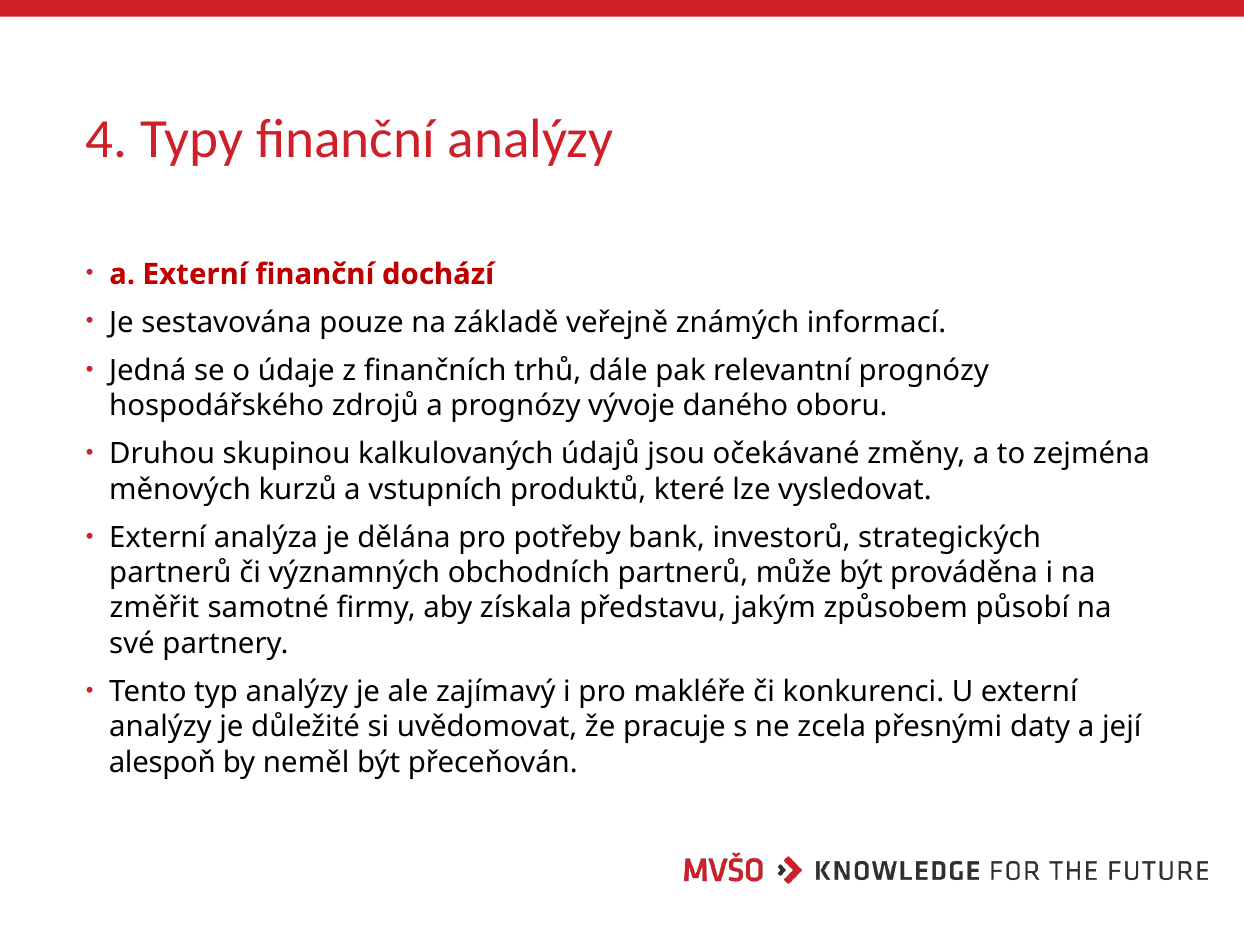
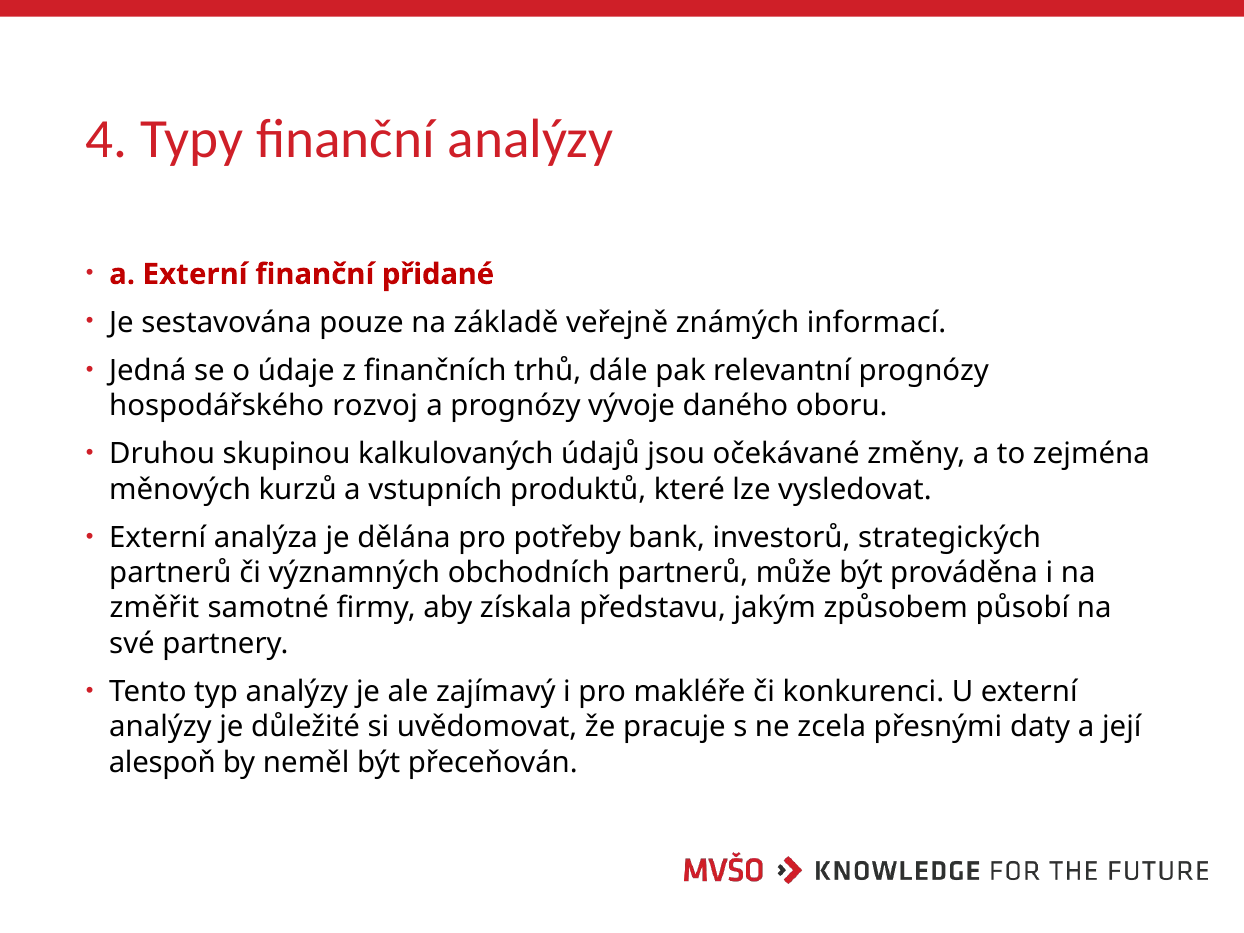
dochází: dochází -> přidané (438, 274)
zdrojů: zdrojů -> rozvoj (375, 406)
